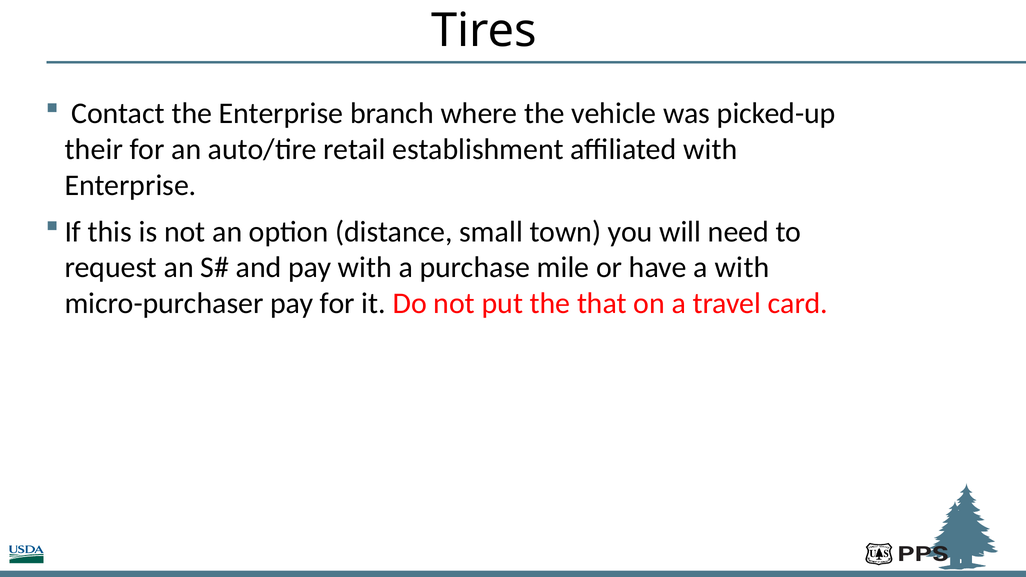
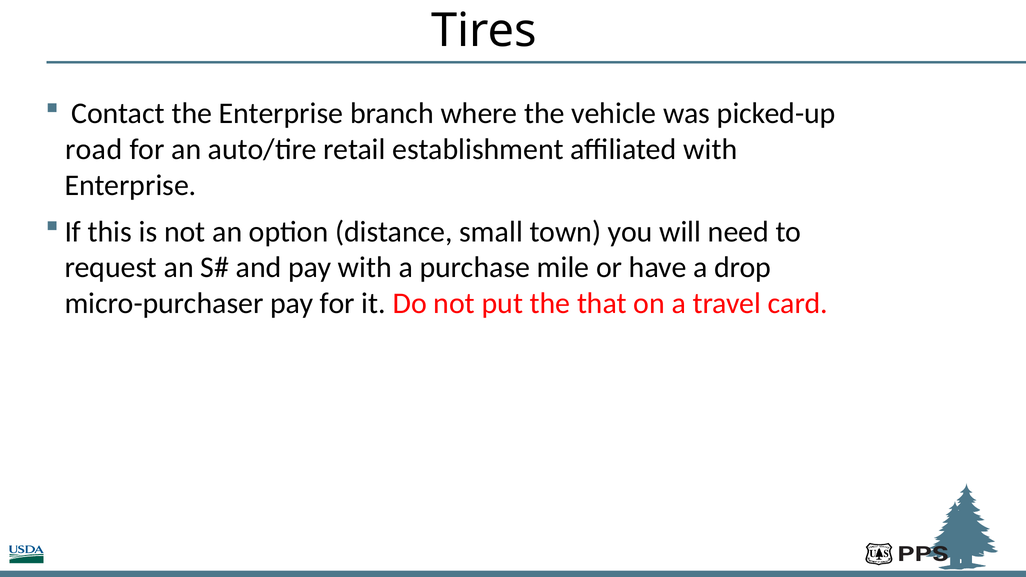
their: their -> road (94, 149)
a with: with -> drop (742, 268)
